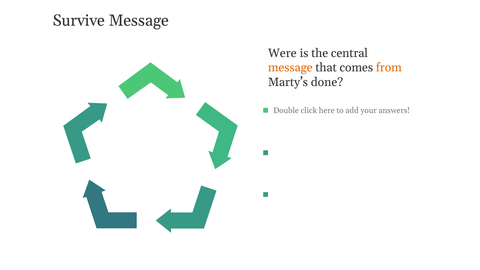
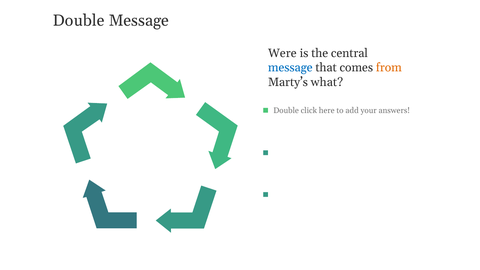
Survive: Survive -> Double (79, 20)
message colour: orange -> blue (290, 68)
done: done -> what (327, 82)
